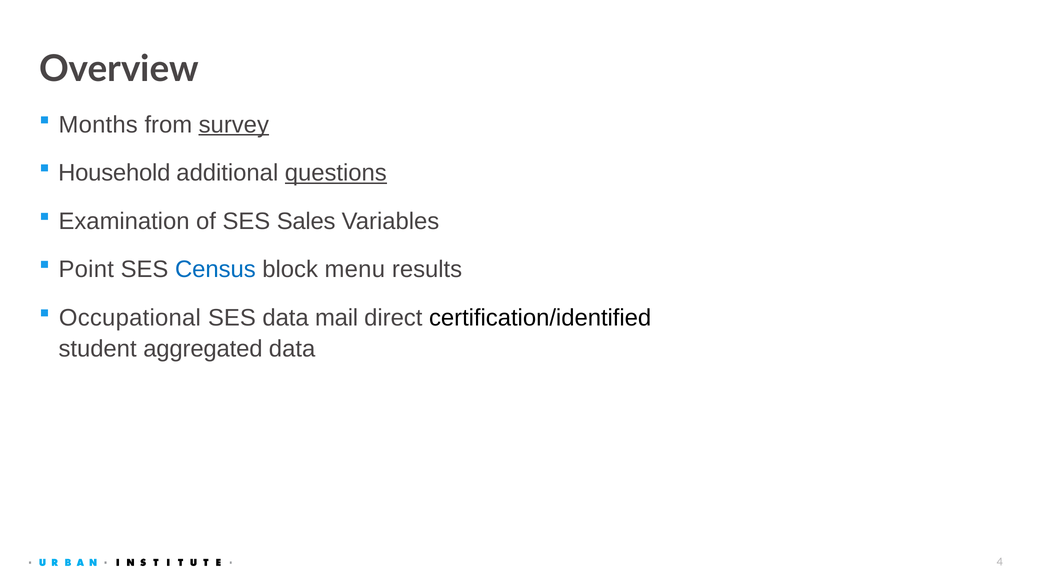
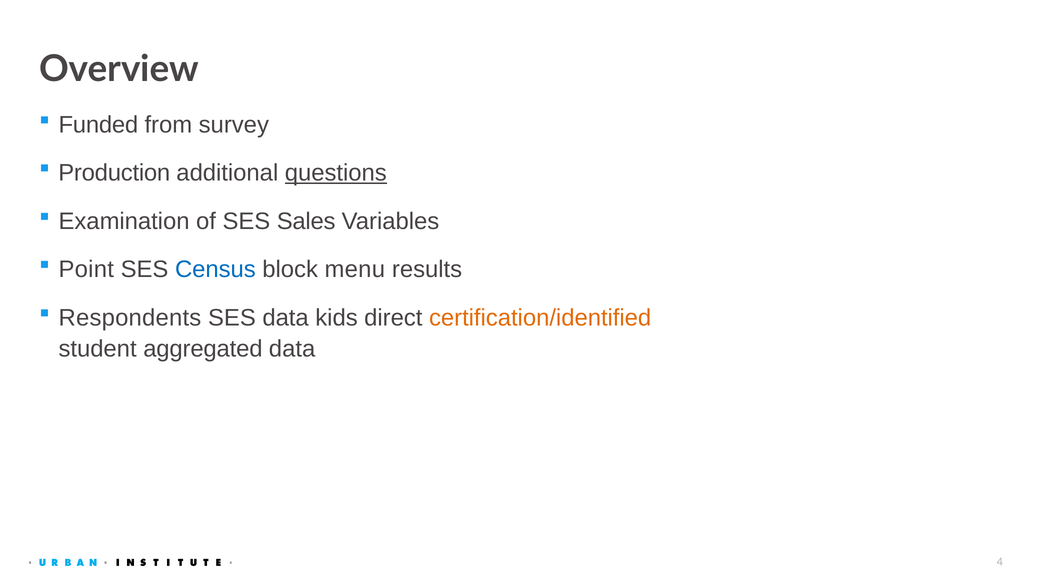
Months: Months -> Funded (98, 125)
survey underline: present -> none (234, 125)
Household: Household -> Production (114, 173)
Occupational: Occupational -> Respondents (130, 318)
mail: mail -> kids (337, 318)
certification/identified colour: black -> orange (540, 318)
